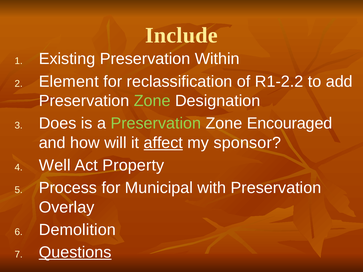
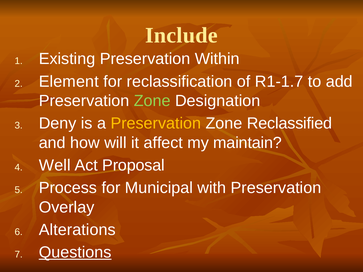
R1-2.2: R1-2.2 -> R1-1.7 (279, 82)
Does: Does -> Deny (58, 123)
Preservation colour: light green -> yellow (156, 123)
Encouraged: Encouraged -> Reclassified (290, 123)
affect underline: present -> none (163, 143)
sponsor: sponsor -> maintain (248, 143)
Property: Property -> Proposal (133, 165)
Demolition: Demolition -> Alterations (77, 230)
